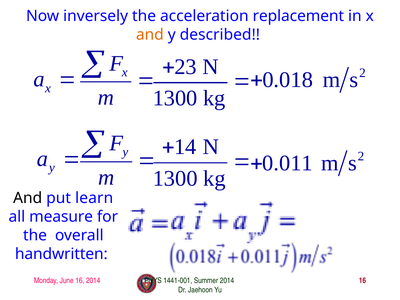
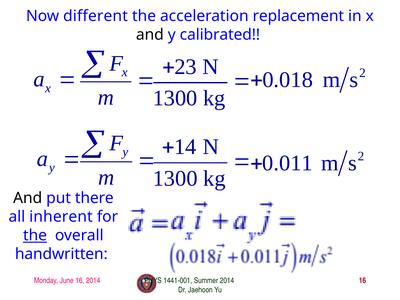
inversely: inversely -> different (96, 16)
and colour: orange -> black (150, 35)
described: described -> calibrated (220, 35)
learn: learn -> there (94, 198)
measure: measure -> inherent (61, 217)
the underline: none -> present (35, 235)
